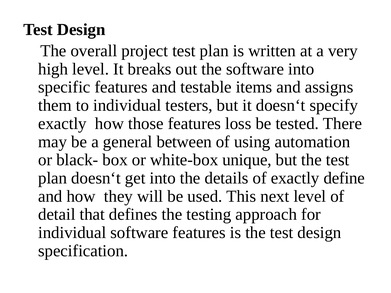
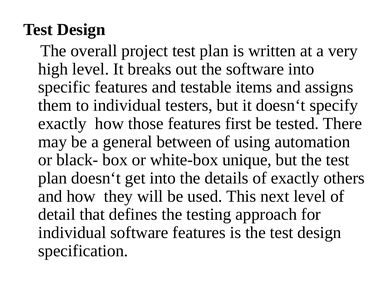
loss: loss -> first (238, 124)
define: define -> others (344, 178)
